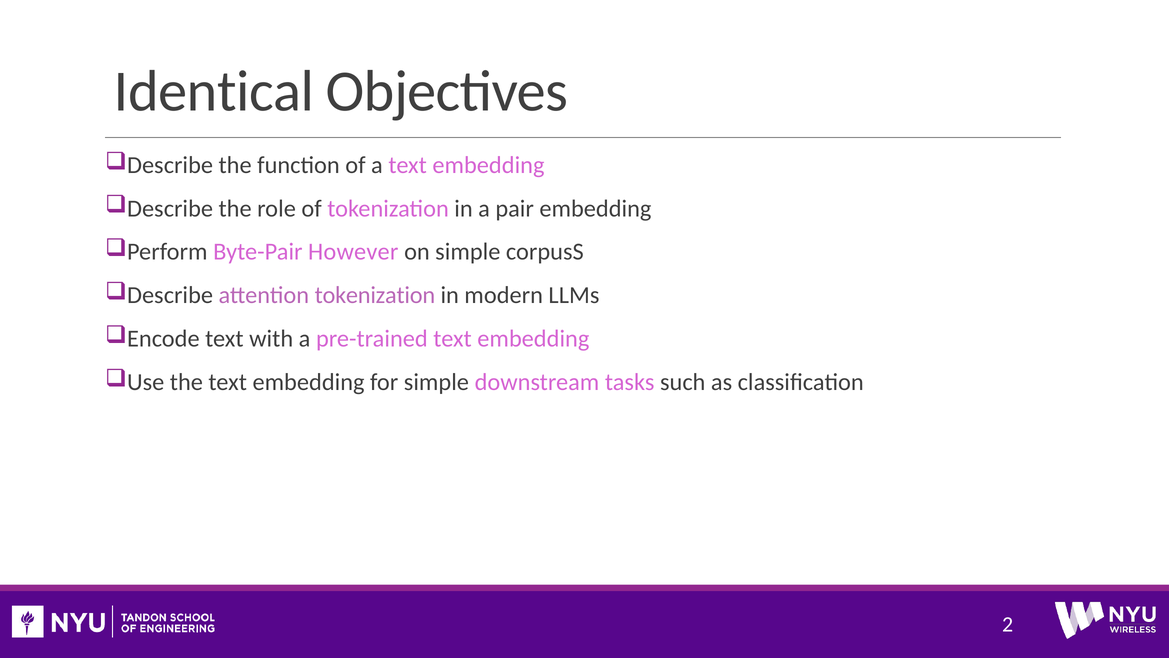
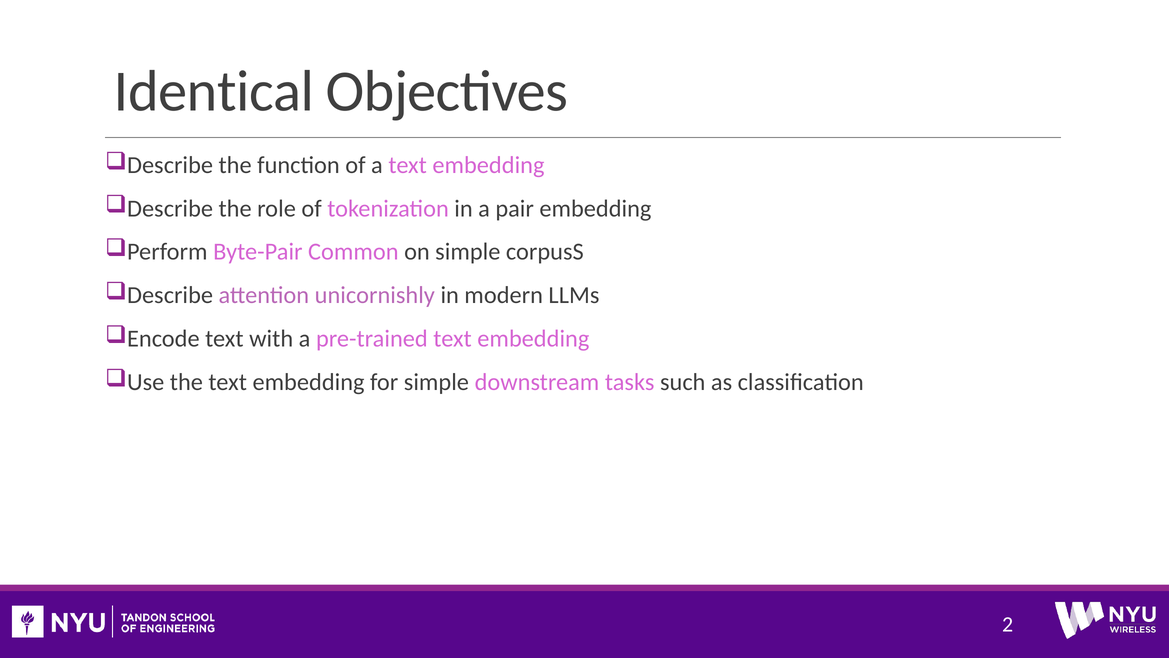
However: However -> Common (353, 252)
attention tokenization: tokenization -> unicornishly (375, 295)
